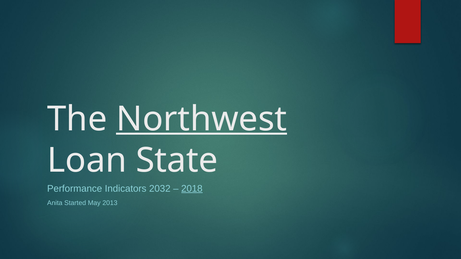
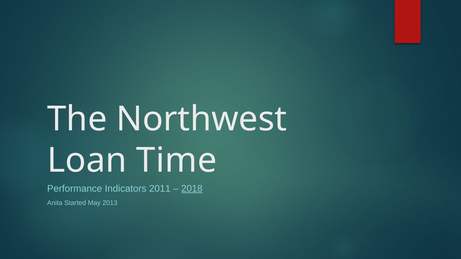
Northwest underline: present -> none (202, 119)
State: State -> Time (177, 161)
2032: 2032 -> 2011 (160, 189)
